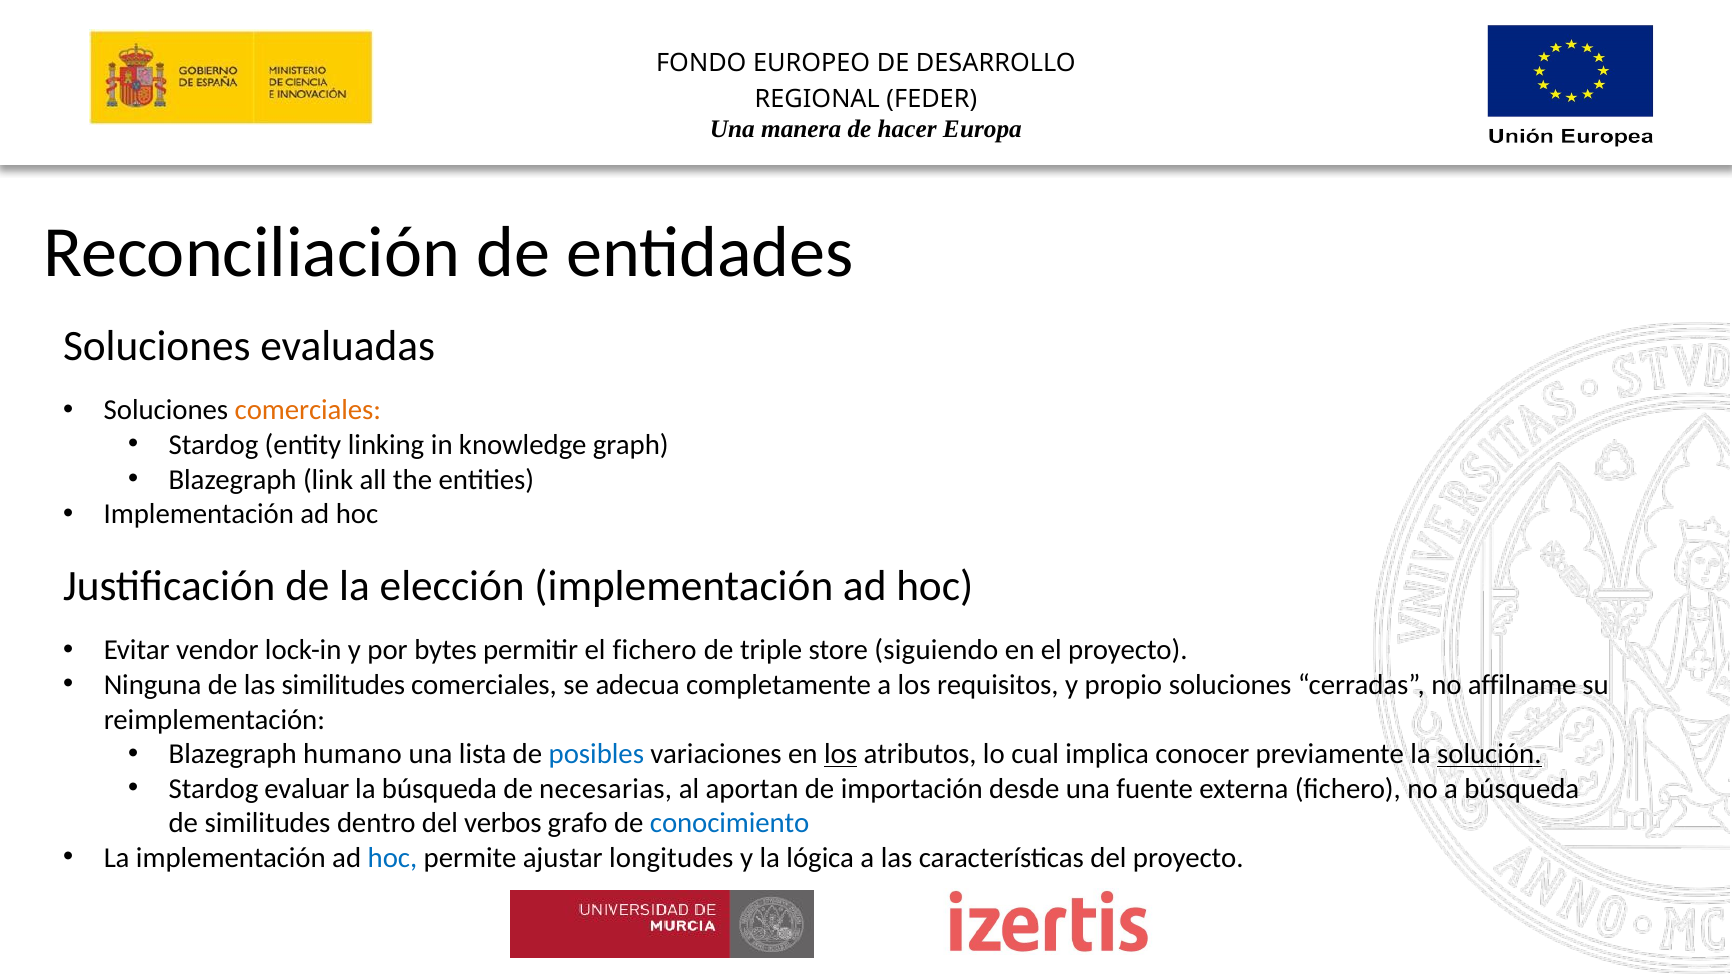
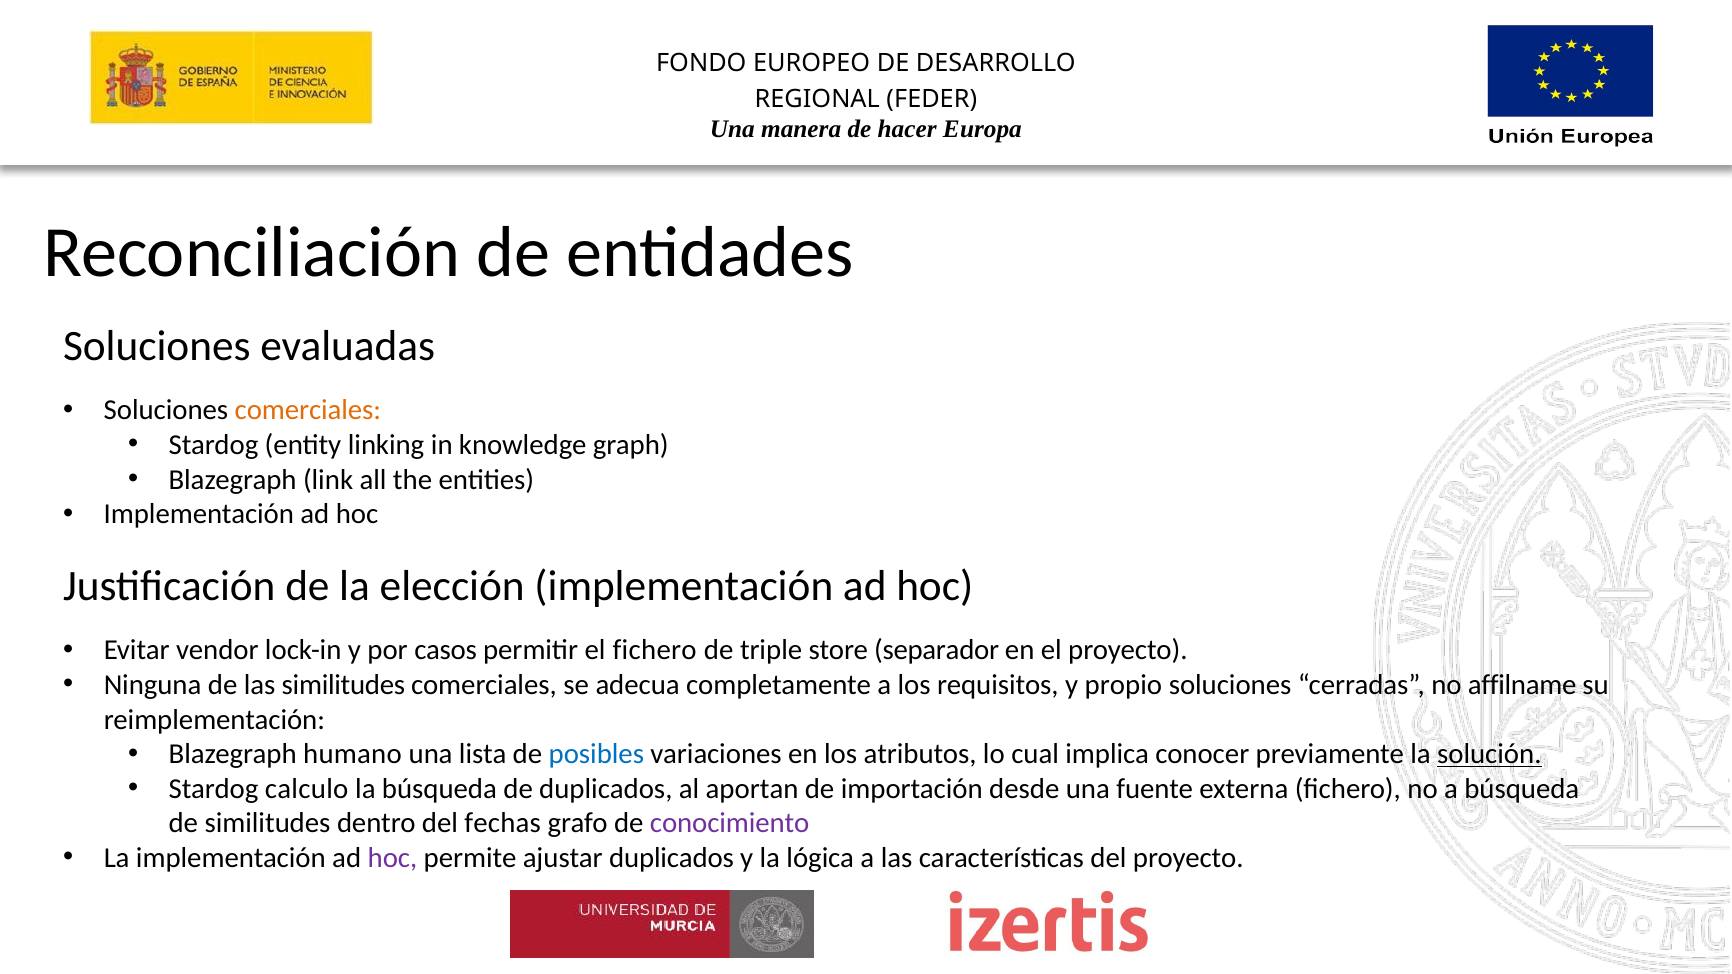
bytes: bytes -> casos (446, 651)
siguiendo: siguiendo -> separador (937, 651)
los underline: present -> none (841, 754)
evaluar: evaluar -> calculo (307, 789)
de necesarias: necesarias -> duplicados (606, 789)
verbos: verbos -> fechas (503, 824)
conocimiento colour: blue -> purple (730, 824)
hoc colour: blue -> purple (392, 858)
ajustar longitudes: longitudes -> duplicados (671, 858)
